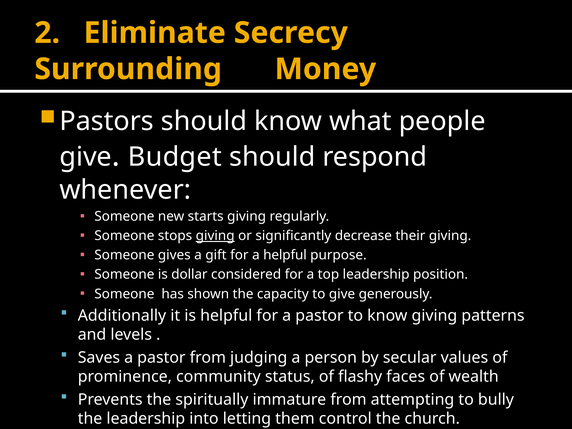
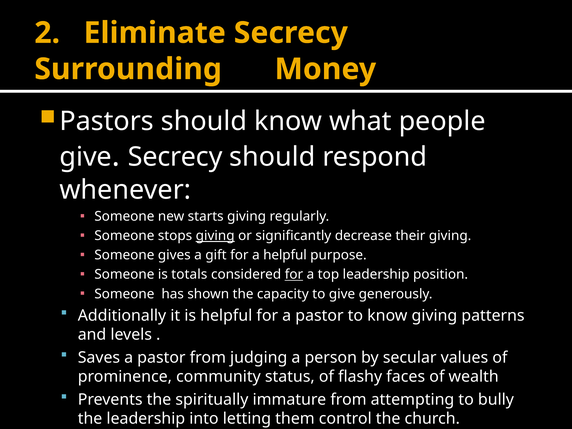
Budget: Budget -> Secrecy (175, 157)
dollar: dollar -> totals (189, 275)
for underline: none -> present (294, 275)
